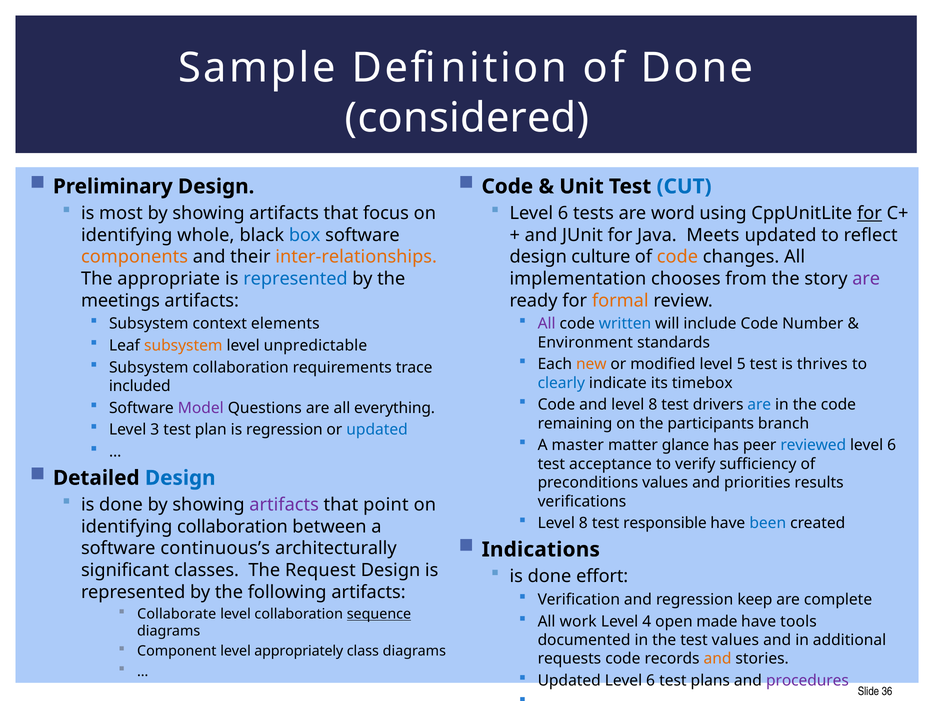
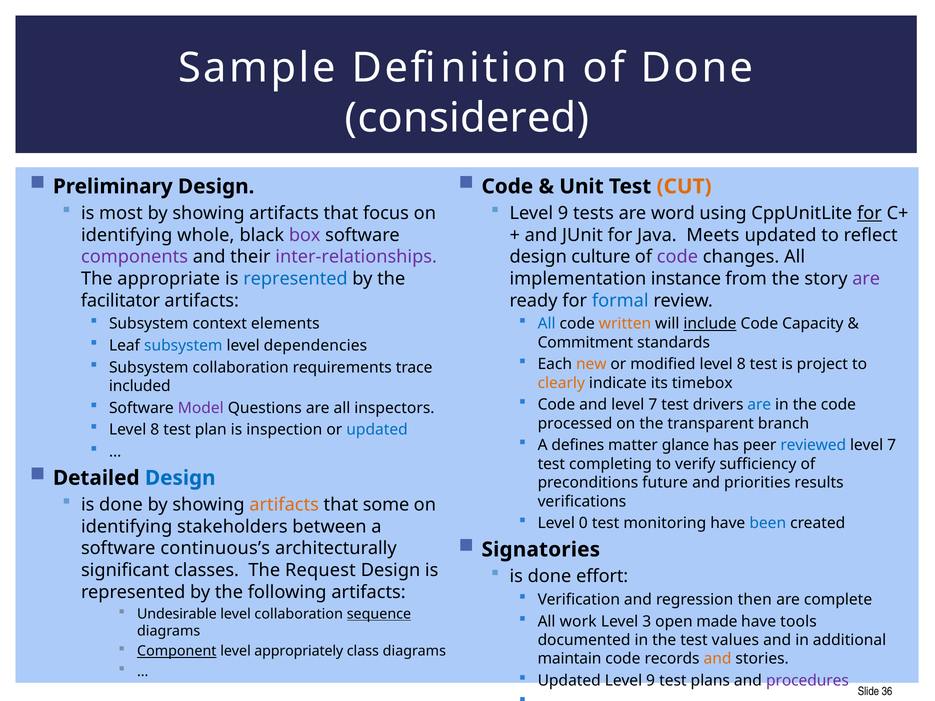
CUT colour: blue -> orange (684, 187)
6: 6 -> 9 (563, 213)
box colour: blue -> purple (305, 235)
components colour: orange -> purple (135, 257)
inter-relationships colour: orange -> purple (356, 257)
code colour: orange -> purple (677, 257)
chooses: chooses -> instance (686, 279)
meetings: meetings -> facilitator (120, 301)
formal colour: orange -> blue (620, 301)
All colour: purple -> blue (547, 324)
written colour: blue -> orange (625, 324)
include underline: none -> present (710, 324)
Number: Number -> Capacity (813, 324)
subsystem colour: orange -> blue (183, 346)
unpredictable: unpredictable -> dependencies (315, 346)
Environment: Environment -> Commitment (585, 343)
modified level 5: 5 -> 8 (741, 364)
thrives: thrives -> project (822, 364)
clearly colour: blue -> orange (561, 383)
and level 8: 8 -> 7 (653, 405)
everything: everything -> inspectors (394, 408)
remaining: remaining -> processed (575, 424)
participants: participants -> transparent (711, 424)
3: 3 -> 8 (155, 430)
is regression: regression -> inspection (284, 430)
master: master -> defines (578, 446)
6: 6 -> 7 (892, 446)
acceptance: acceptance -> completing (611, 464)
preconditions values: values -> future (665, 483)
artifacts colour: purple -> orange (284, 505)
point: point -> some (386, 505)
8: 8 -> 0 (583, 523)
responsible: responsible -> monitoring (665, 523)
identifying collaboration: collaboration -> stakeholders (232, 527)
Indications: Indications -> Signatories (541, 550)
keep: keep -> then (755, 600)
Collaborate: Collaborate -> Undesirable (177, 614)
4: 4 -> 3 (647, 622)
Component underline: none -> present (177, 652)
requests: requests -> maintain (569, 659)
Updated Level 6: 6 -> 9 (651, 681)
